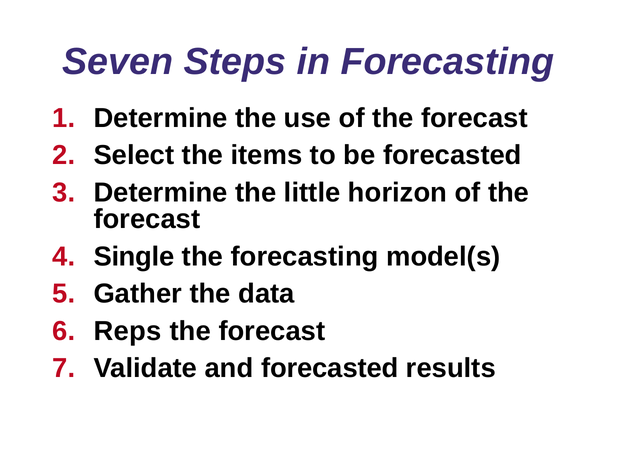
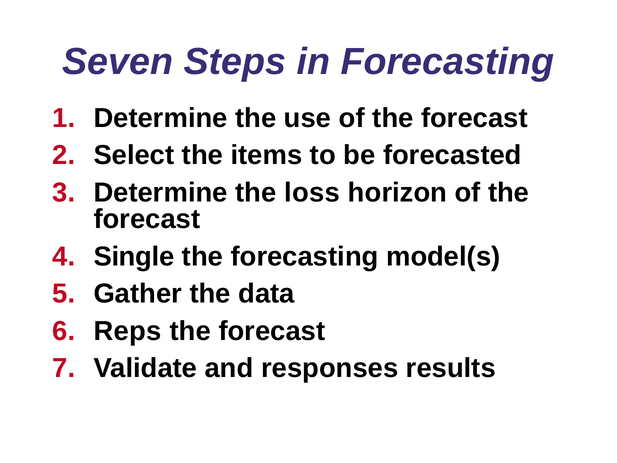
little: little -> loss (312, 193)
and forecasted: forecasted -> responses (330, 368)
